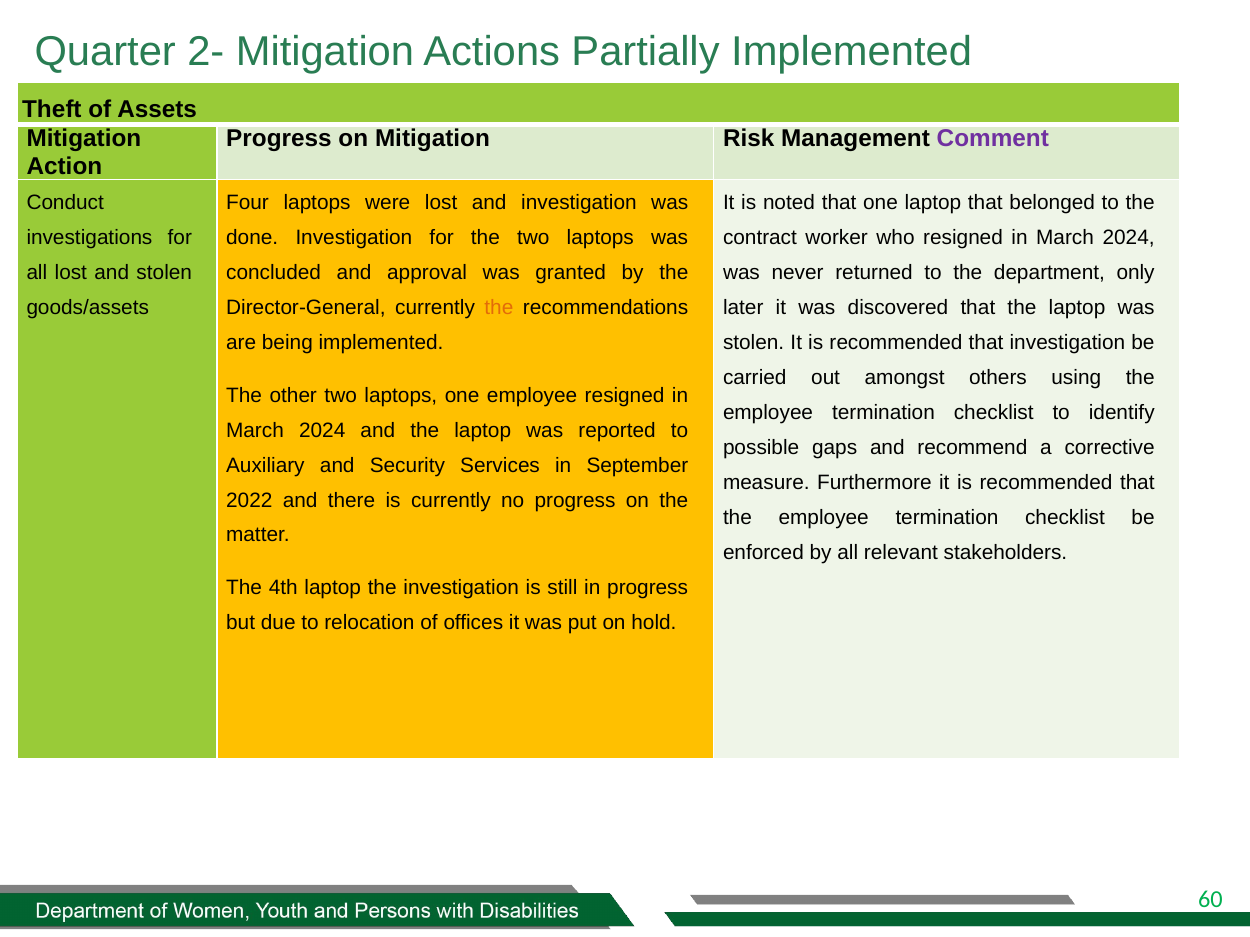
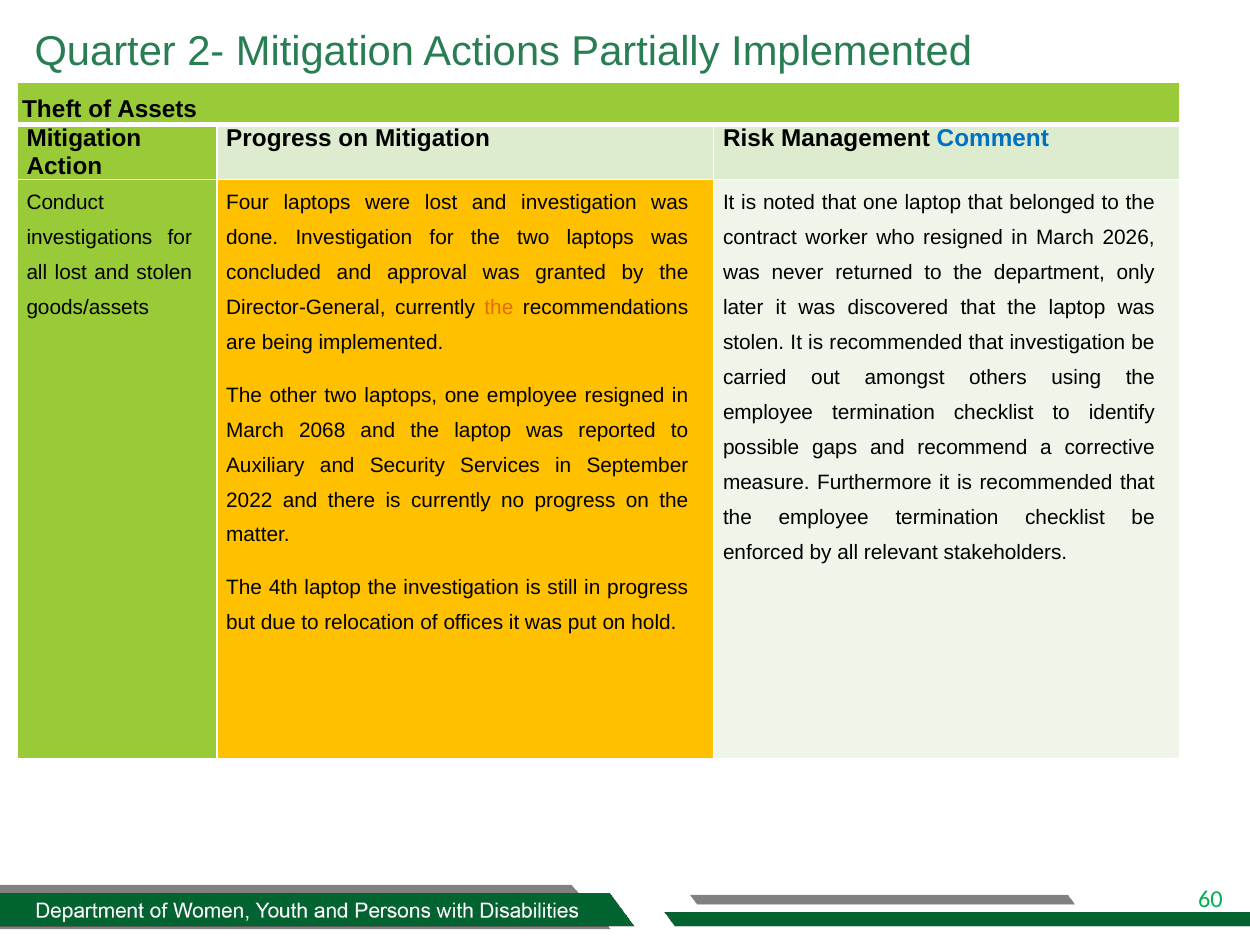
Comment colour: purple -> blue (993, 139)
2024: 2024 -> 2026 (1129, 238)
2024: 2024 -> 2068 (322, 430)
